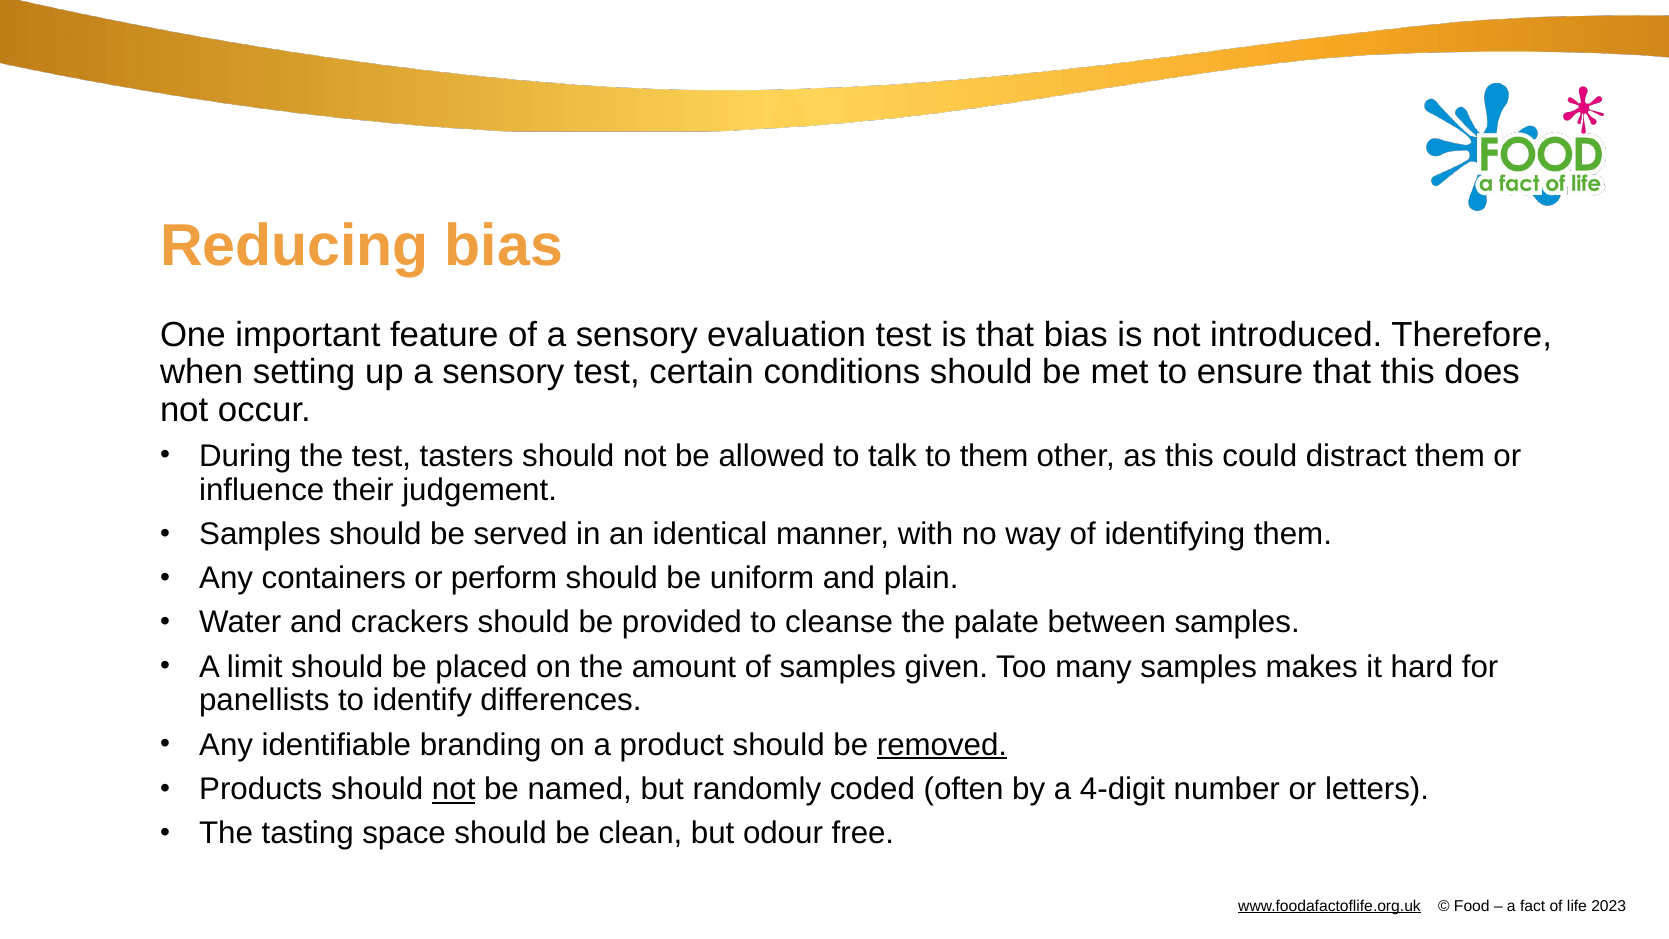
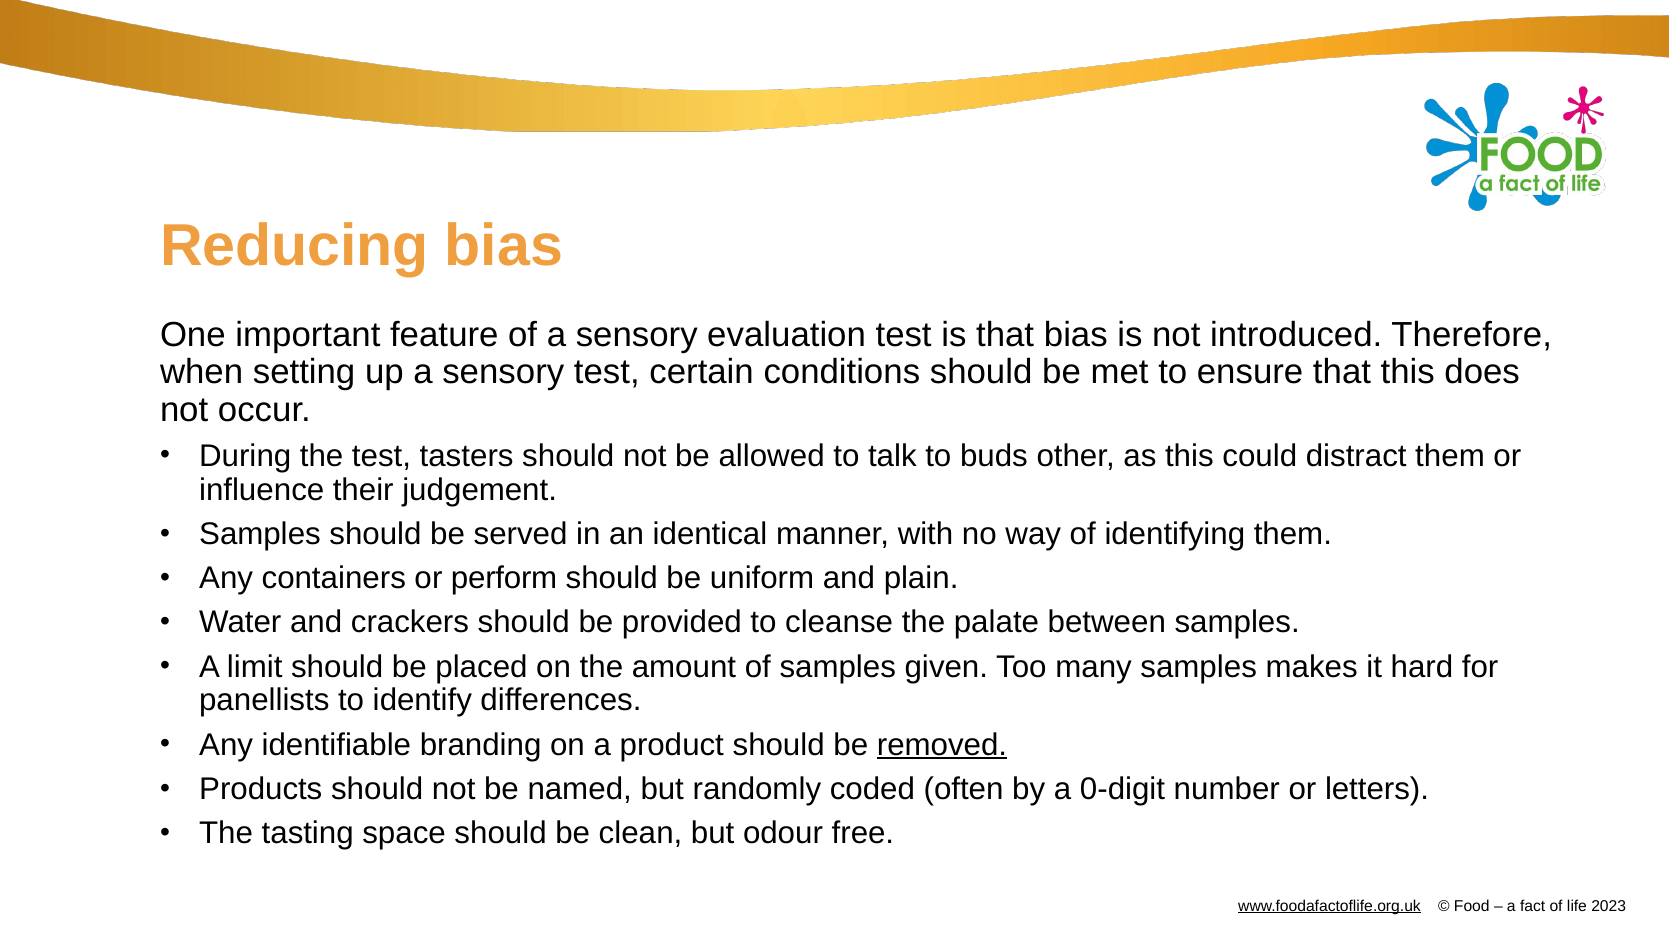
to them: them -> buds (994, 456)
not underline: present -> none (454, 789)
4-digit: 4-digit -> 0-digit (1123, 789)
